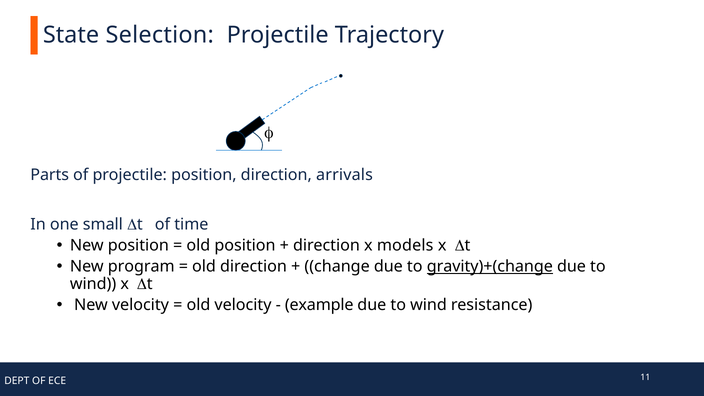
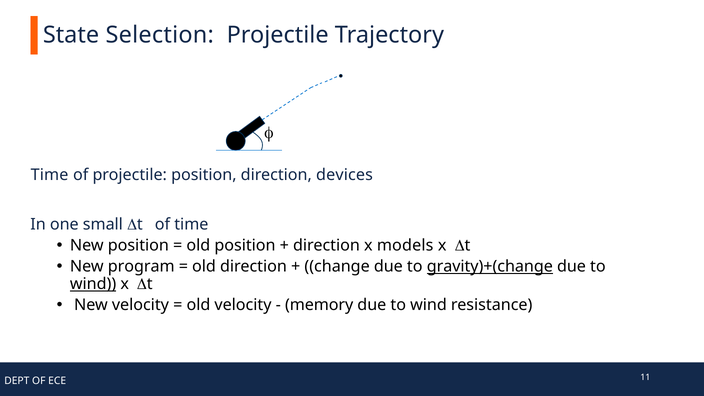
Parts: Parts -> Time (50, 175)
arrivals: arrivals -> devices (345, 175)
wind underline: none -> present (93, 284)
example: example -> memory (319, 305)
